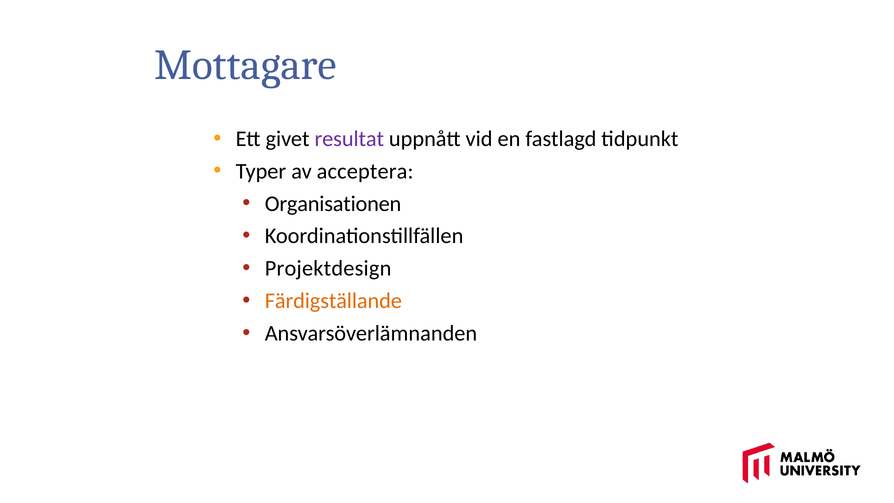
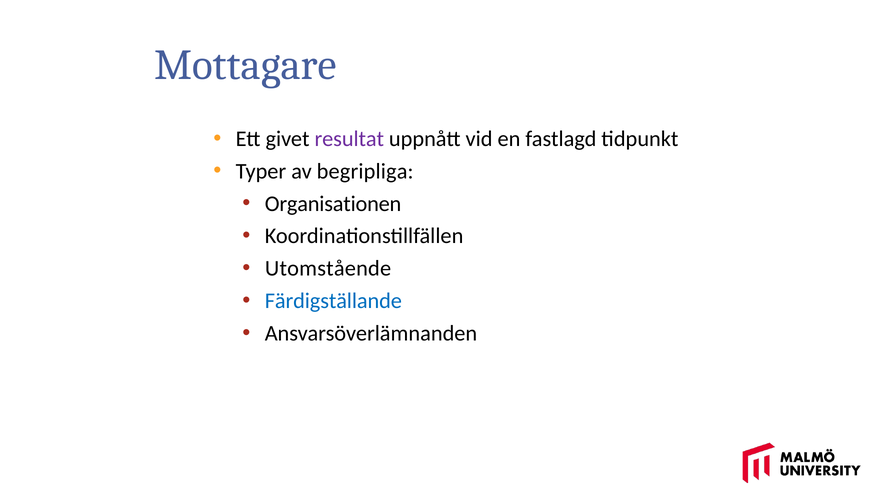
acceptera: acceptera -> begripliga (365, 171)
Projektdesign: Projektdesign -> Utomstående (328, 268)
Färdigställande colour: orange -> blue (333, 301)
